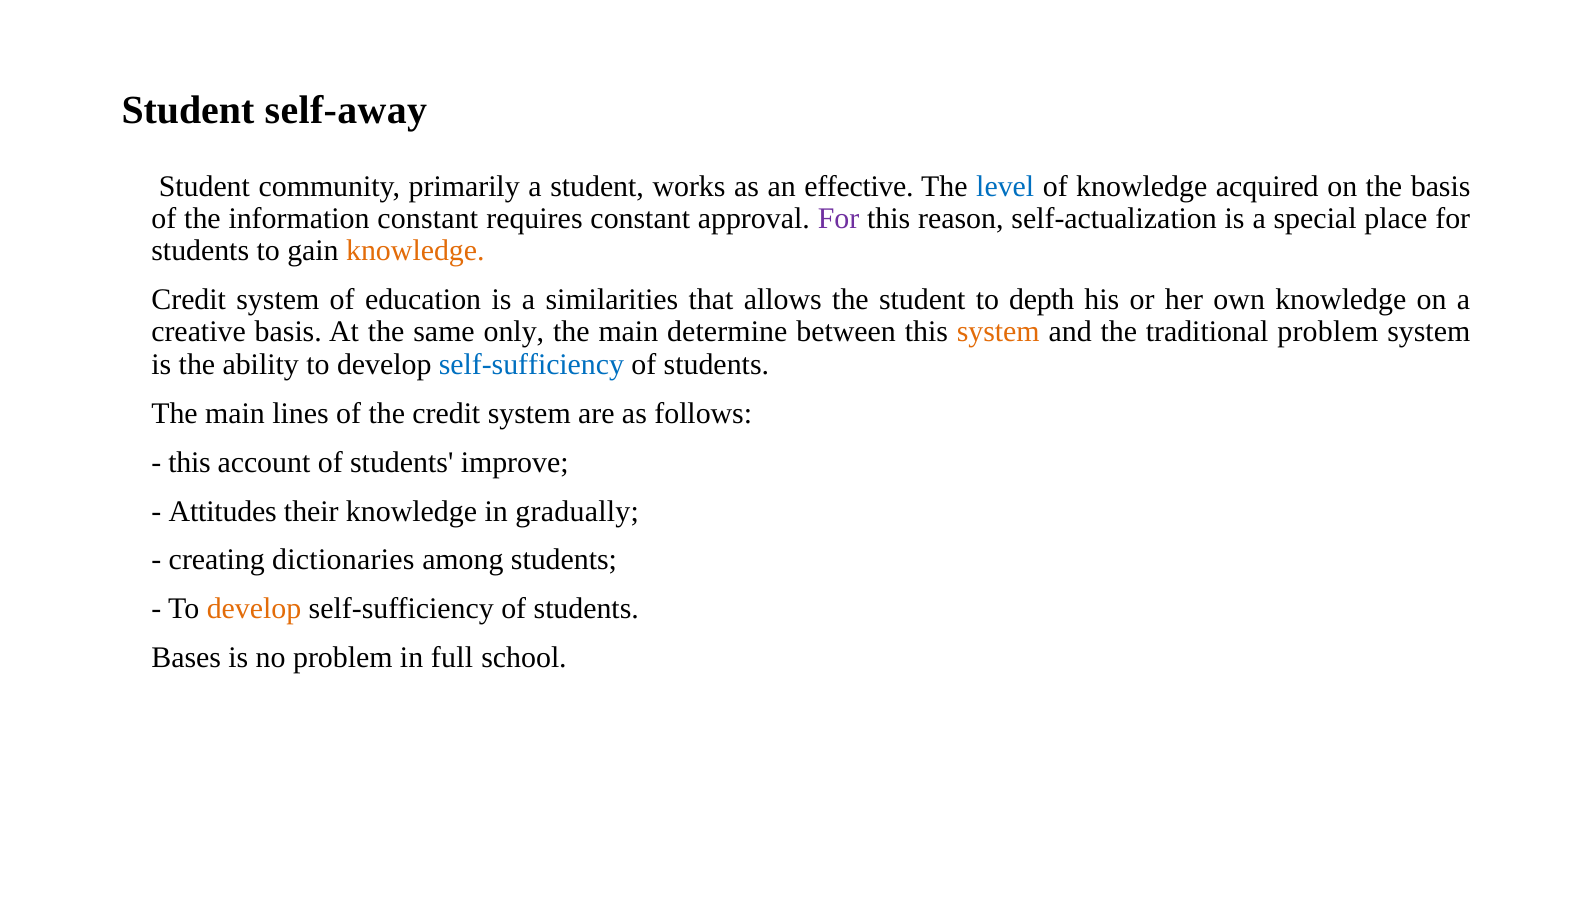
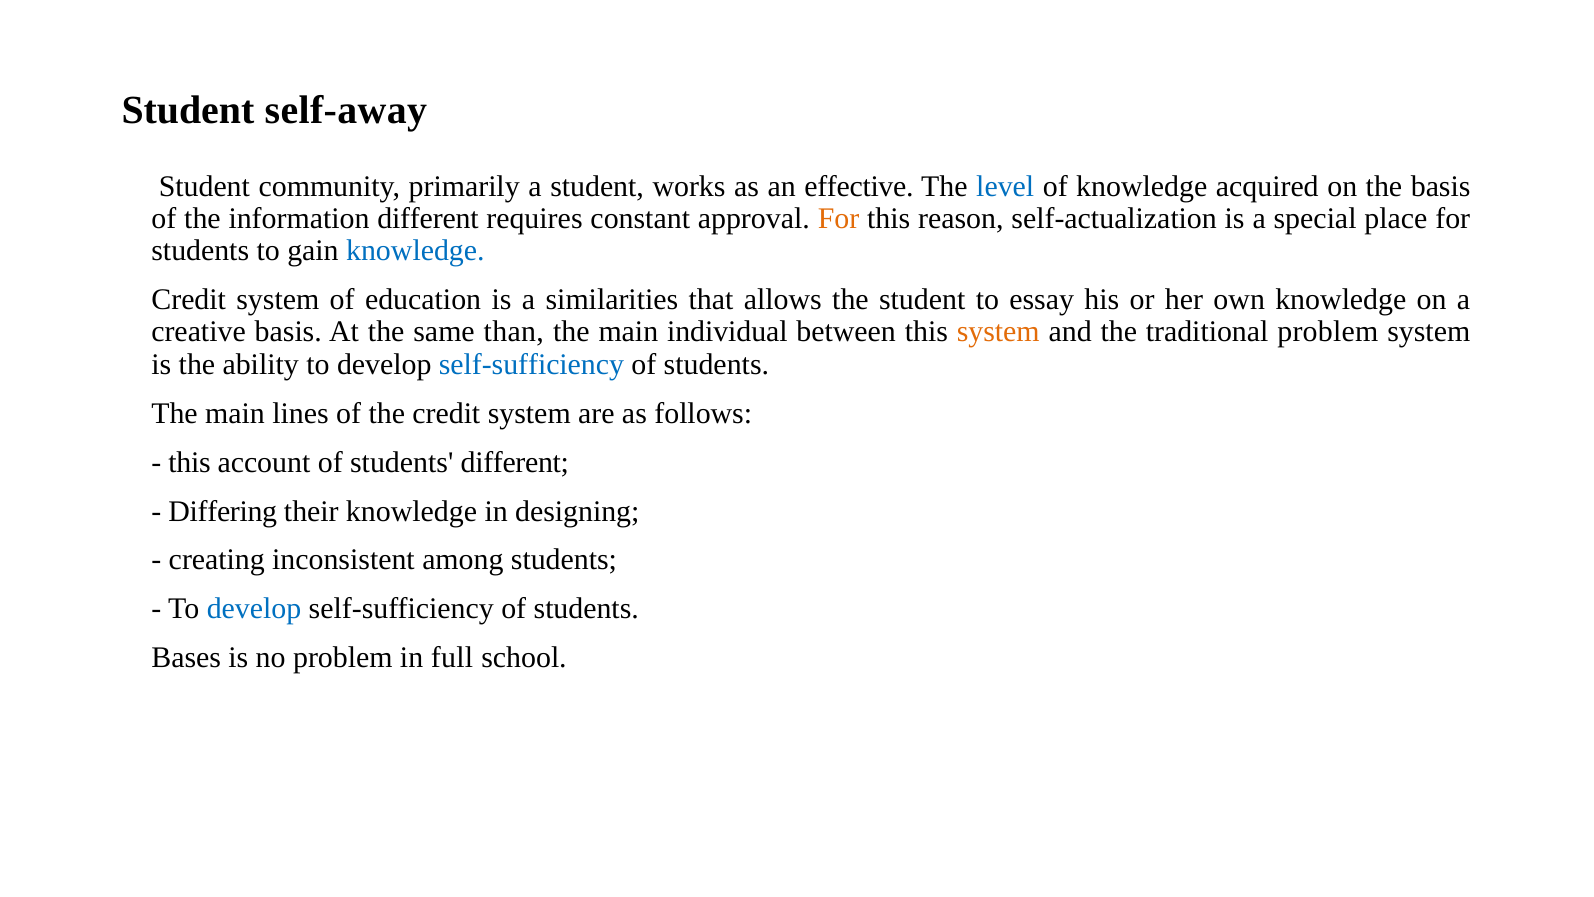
information constant: constant -> different (428, 218)
For colour: purple -> orange (839, 218)
knowledge colour: orange -> blue (415, 251)
depth: depth -> essay (1042, 300)
only: only -> than (514, 332)
determine: determine -> individual (727, 332)
students improve: improve -> different (515, 462)
Attitudes: Attitudes -> Differing (223, 511)
gradually: gradually -> designing (577, 511)
dictionaries: dictionaries -> inconsistent (343, 560)
develop colour: orange -> blue (254, 609)
